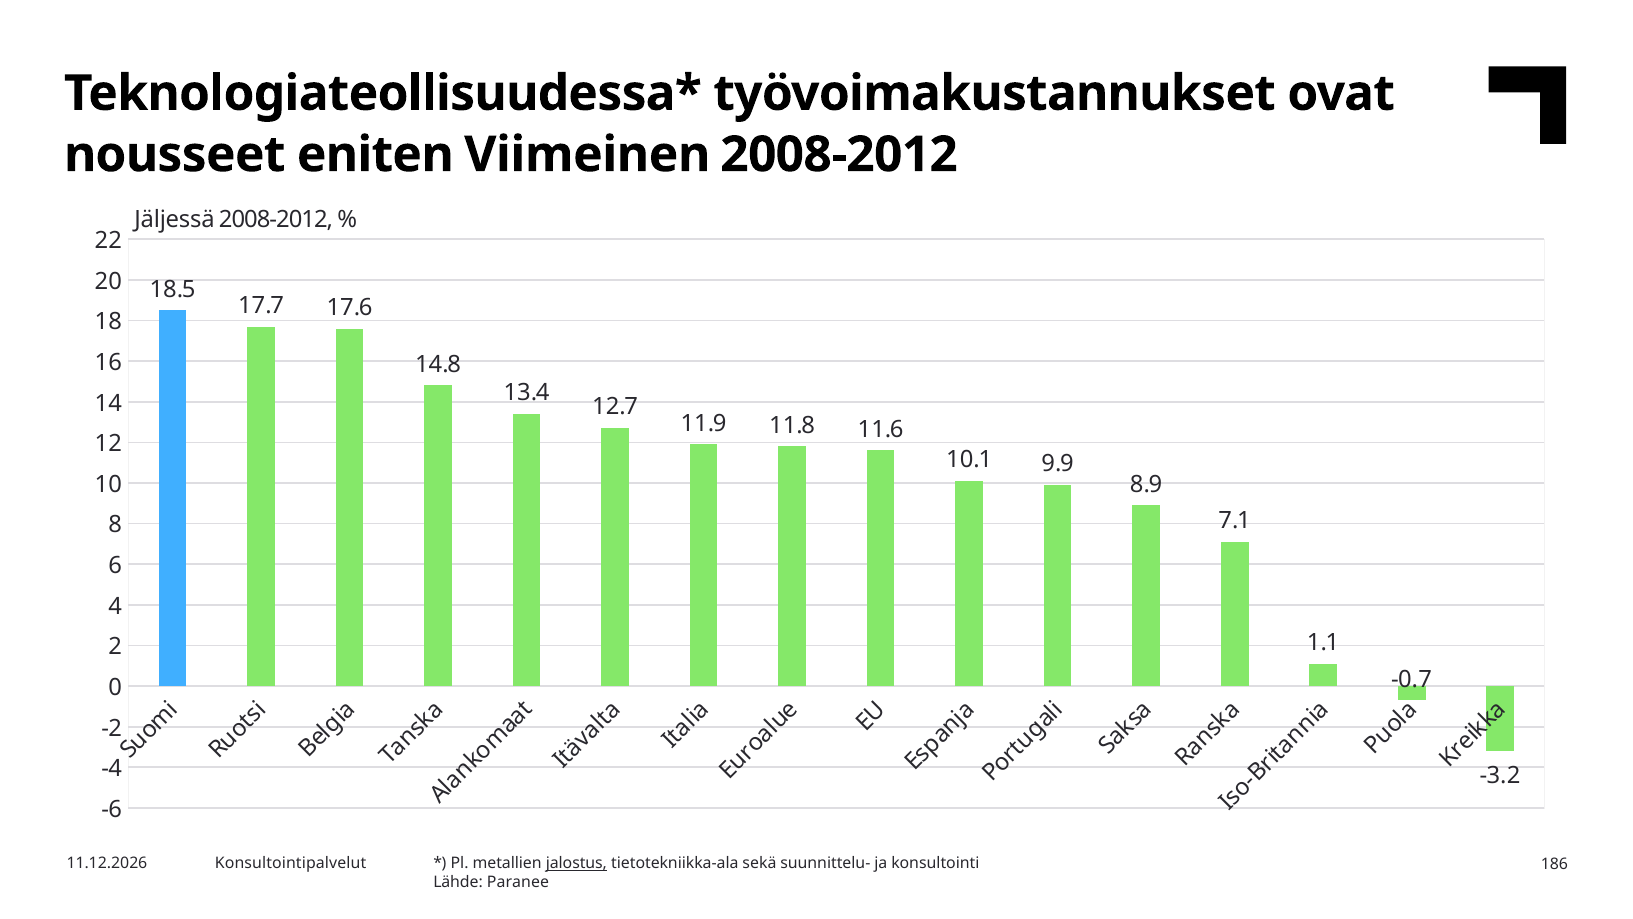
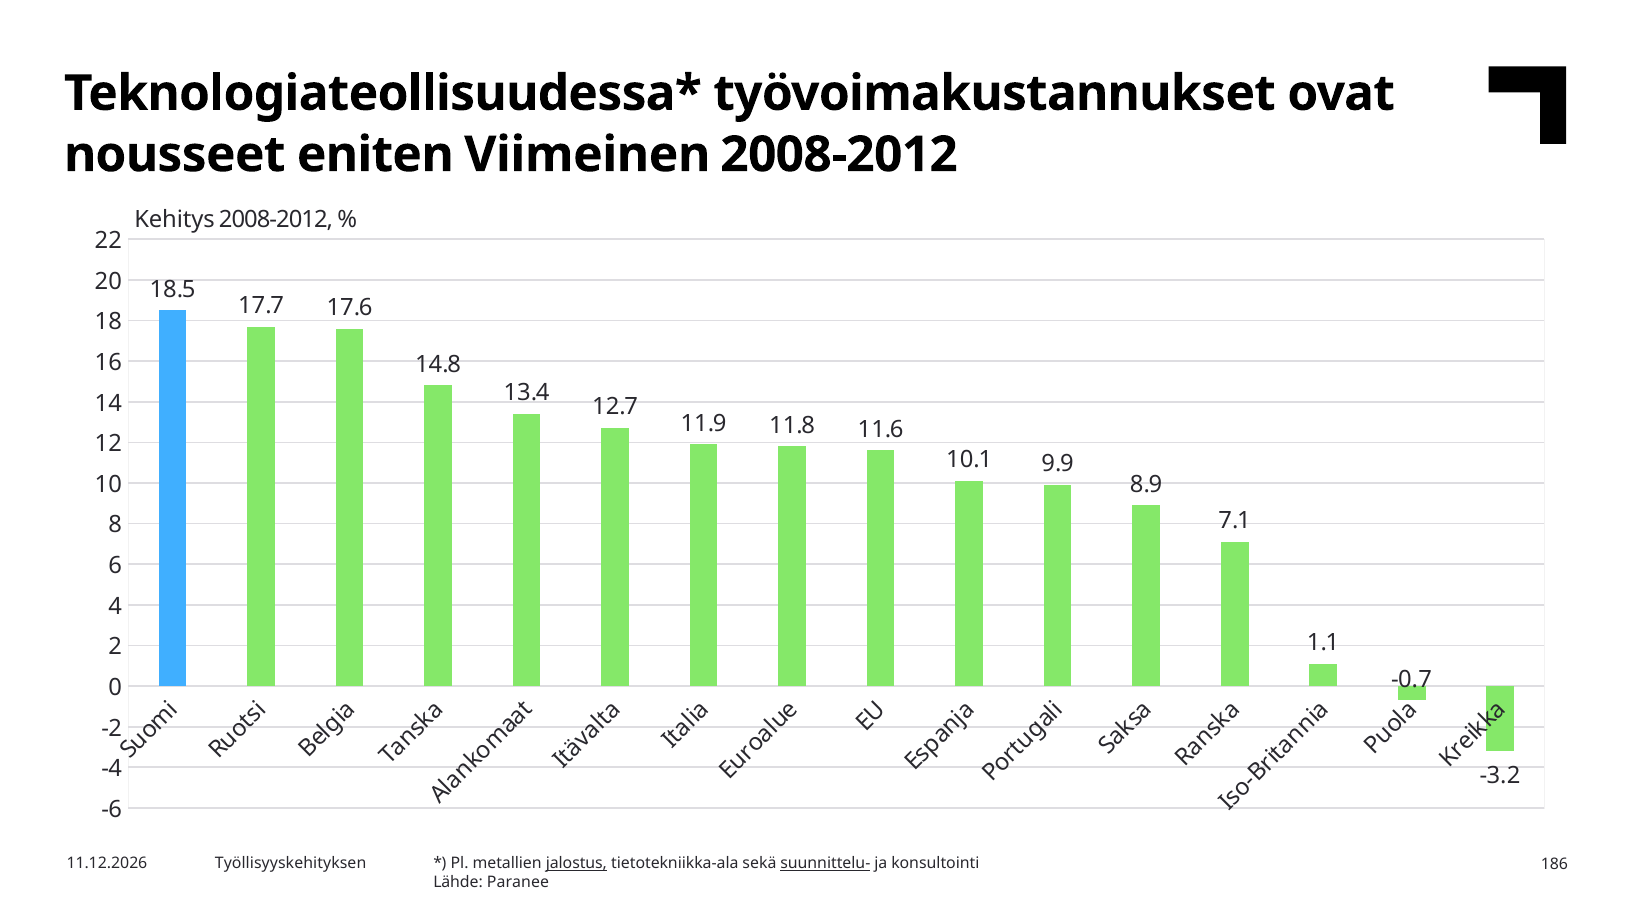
Jäljessä: Jäljessä -> Kehitys (175, 219)
Konsultointipalvelut: Konsultointipalvelut -> Työllisyyskehityksen (291, 863)
suunnittelu- underline: none -> present (825, 863)
